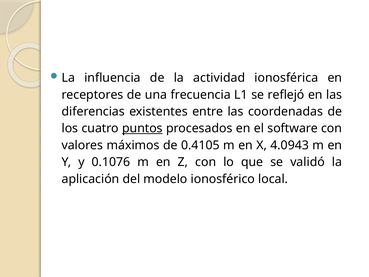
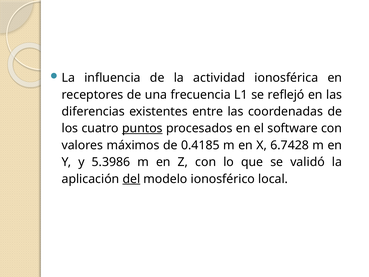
0.4105: 0.4105 -> 0.4185 (200, 145)
4.0943: 4.0943 -> 6.7428 (290, 145)
0.1076: 0.1076 -> 5.3986 (111, 162)
del underline: none -> present (131, 179)
